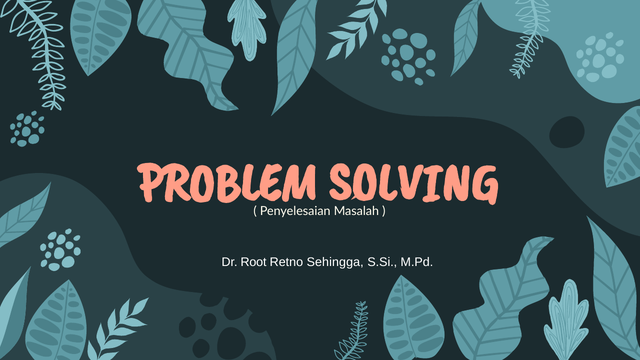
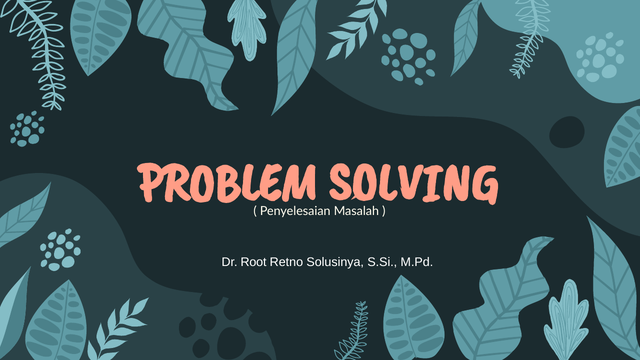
Sehingga: Sehingga -> Solusinya (335, 262)
